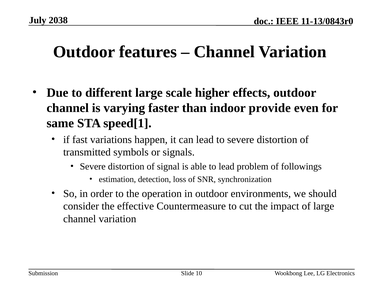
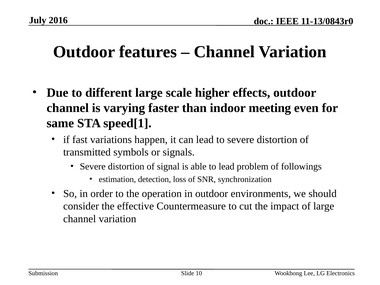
2038: 2038 -> 2016 (58, 20)
provide: provide -> meeting (270, 108)
